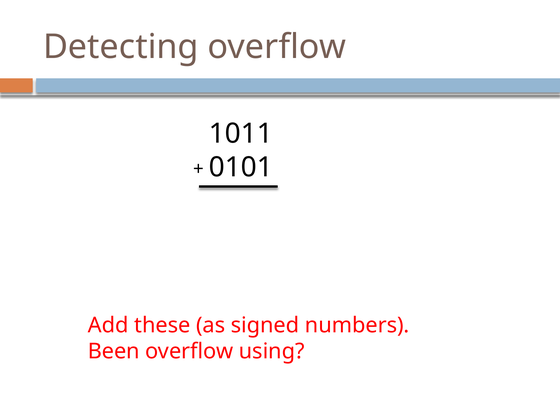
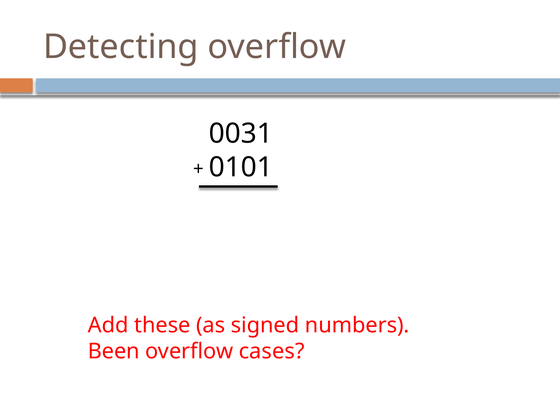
1011: 1011 -> 0031 (241, 133)
using: using -> cases (272, 351)
